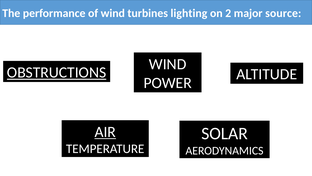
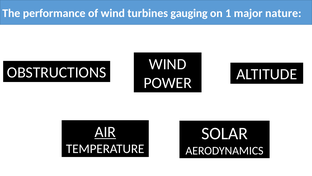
lighting: lighting -> gauging (189, 13)
2: 2 -> 1 (228, 13)
source: source -> nature (283, 13)
OBSTRUCTIONS underline: present -> none (57, 72)
